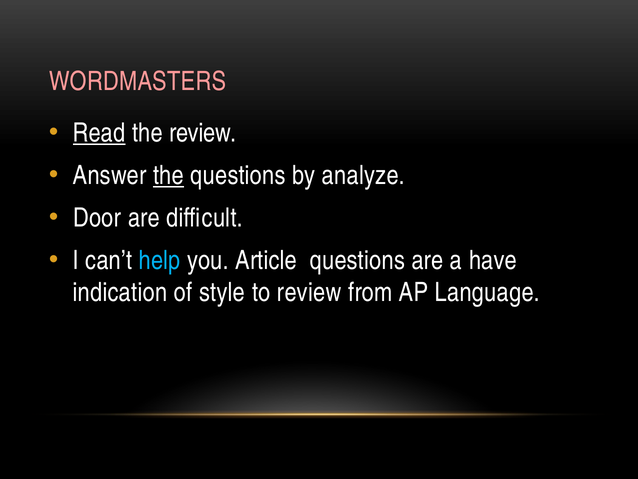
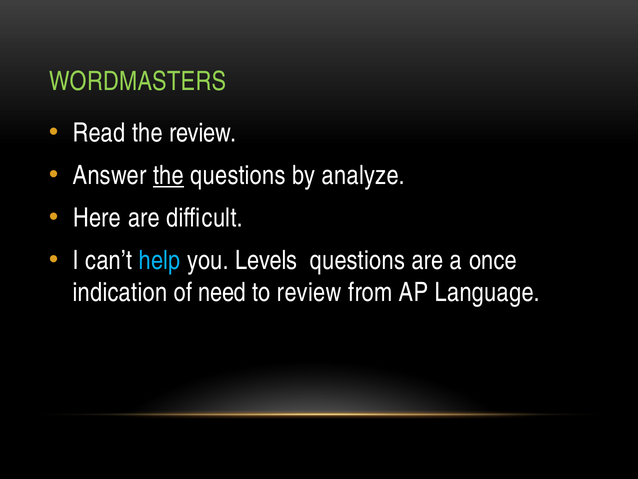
WORDMASTERS colour: pink -> light green (138, 82)
Read underline: present -> none (99, 133)
Door: Door -> Here (97, 218)
Article: Article -> Levels (266, 260)
have: have -> once (493, 260)
style: style -> need (222, 292)
